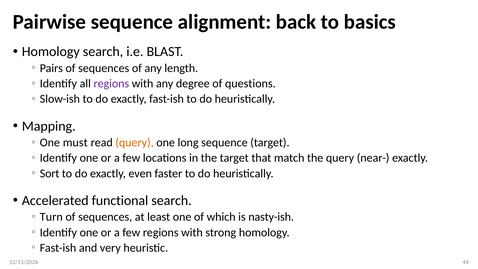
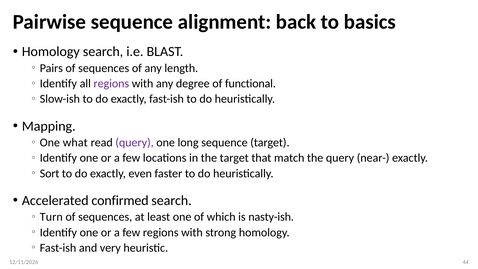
questions: questions -> functional (250, 84)
must: must -> what (75, 143)
query colour: orange -> purple (135, 143)
functional: functional -> confirmed (120, 200)
